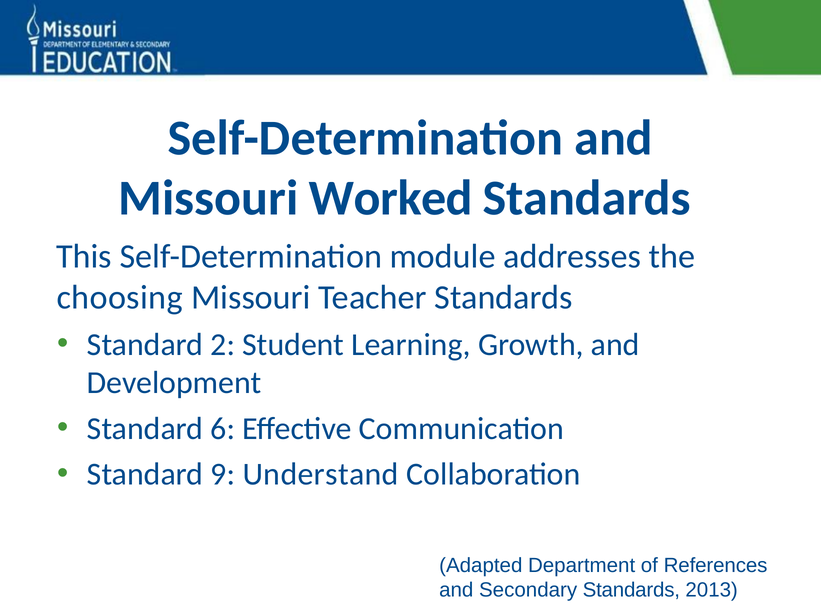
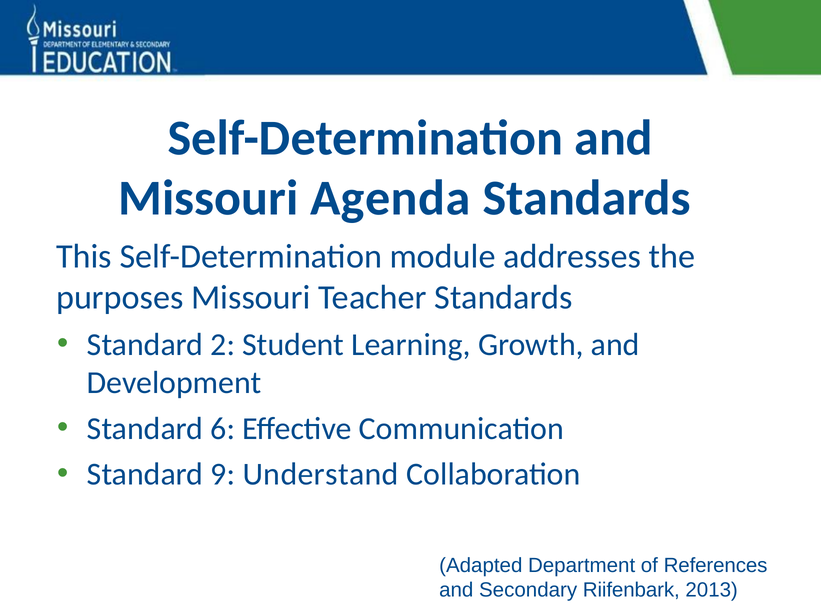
Worked: Worked -> Agenda (390, 198)
choosing: choosing -> purposes (120, 298)
Secondary Standards: Standards -> Riifenbark (631, 590)
